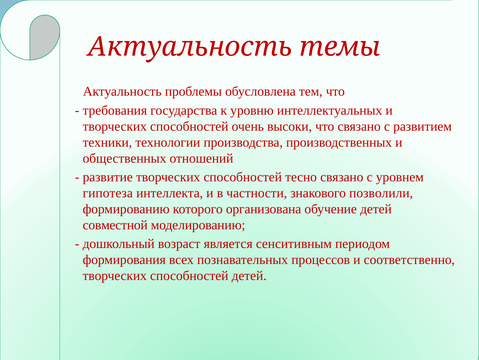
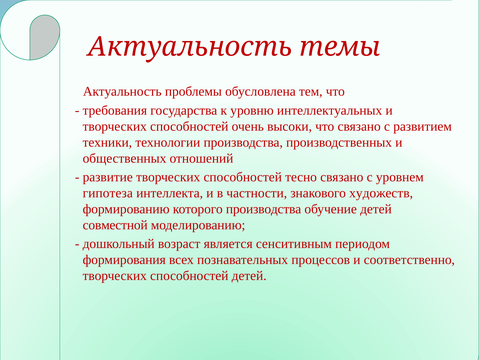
позволили: позволили -> художеств (381, 193)
которого организована: организована -> производства (264, 209)
